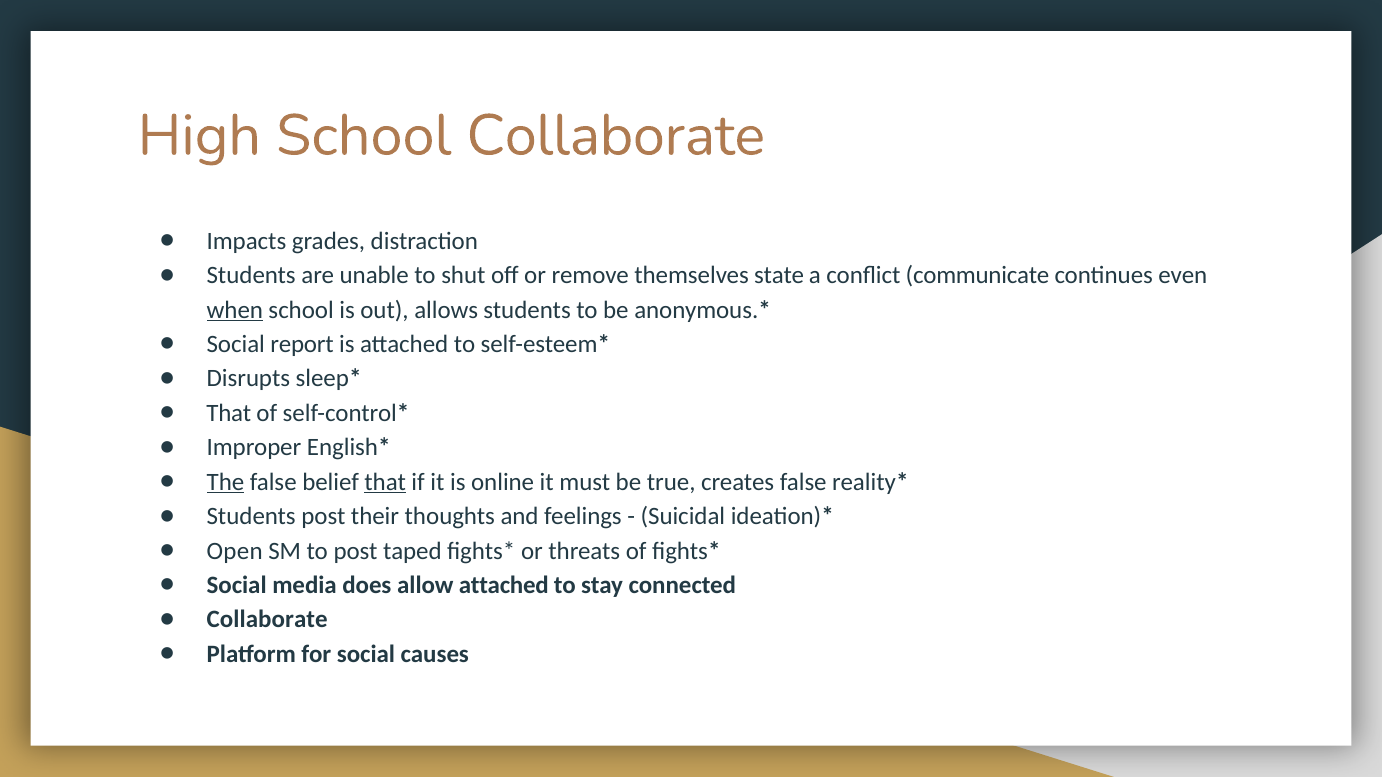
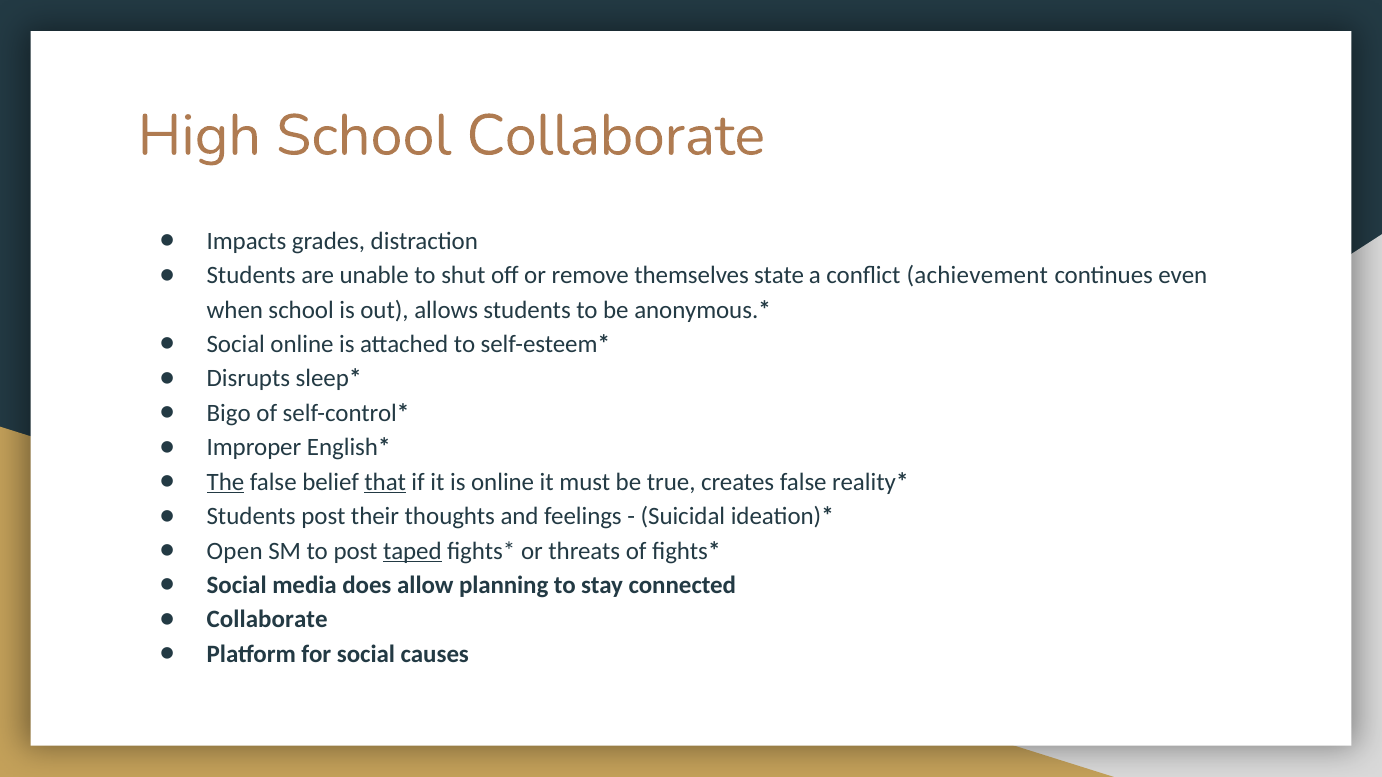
communicate: communicate -> achievement (977, 276)
when underline: present -> none (235, 310)
Social report: report -> online (302, 344)
That: That -> Bigo (229, 413)
taped underline: none -> present (412, 551)
allow attached: attached -> planning (504, 586)
